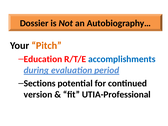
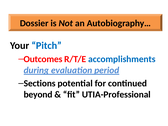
Pitch colour: orange -> blue (47, 45)
Education: Education -> Outcomes (43, 59)
version: version -> beyond (38, 95)
